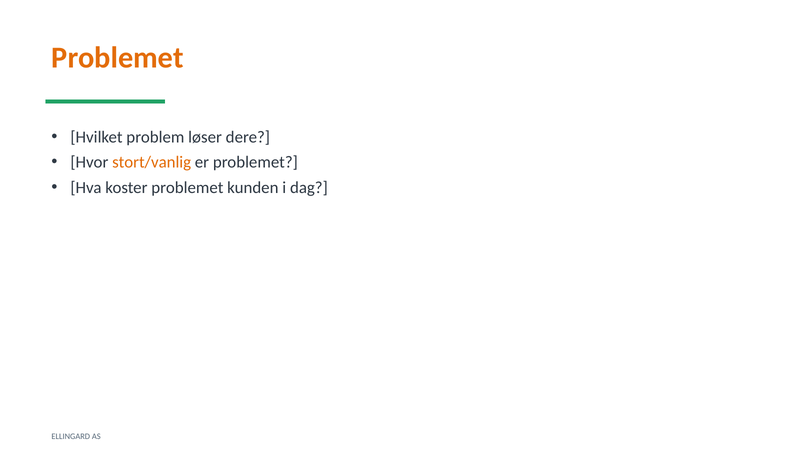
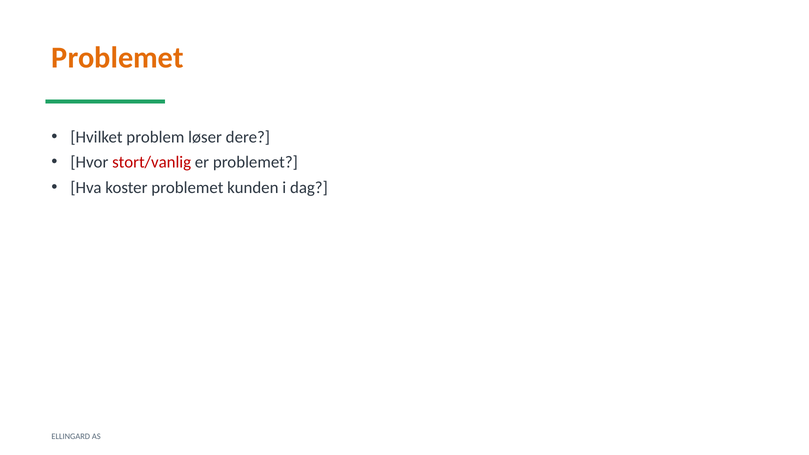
stort/vanlig colour: orange -> red (152, 162)
